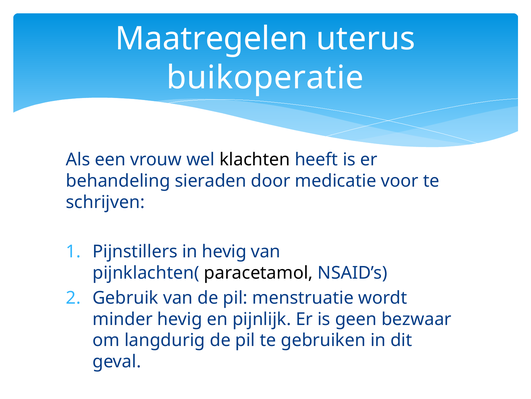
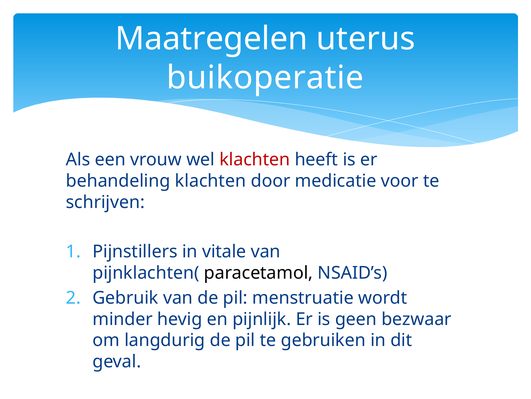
klachten colour: black -> red (255, 159)
behandeling sieraden: sieraden -> klachten (211, 181)
in hevig: hevig -> vitale (224, 251)
